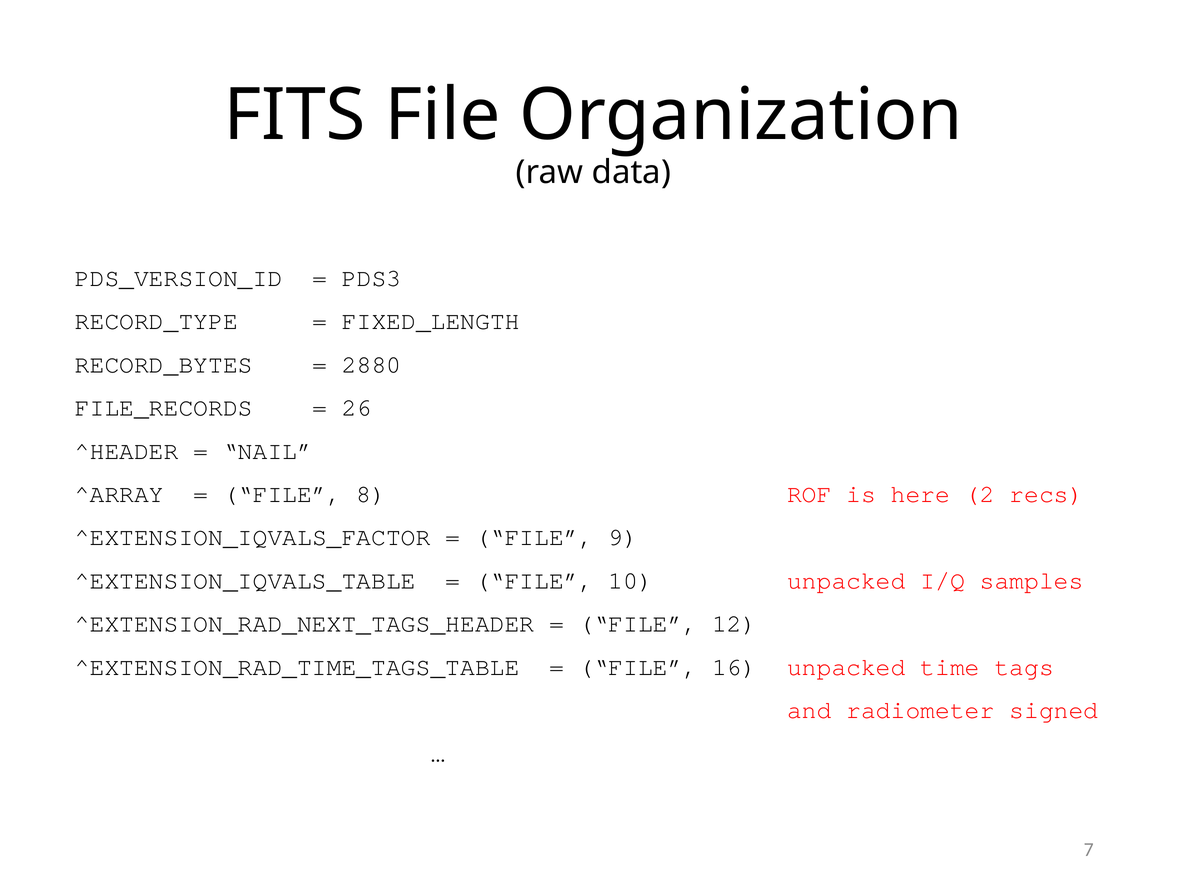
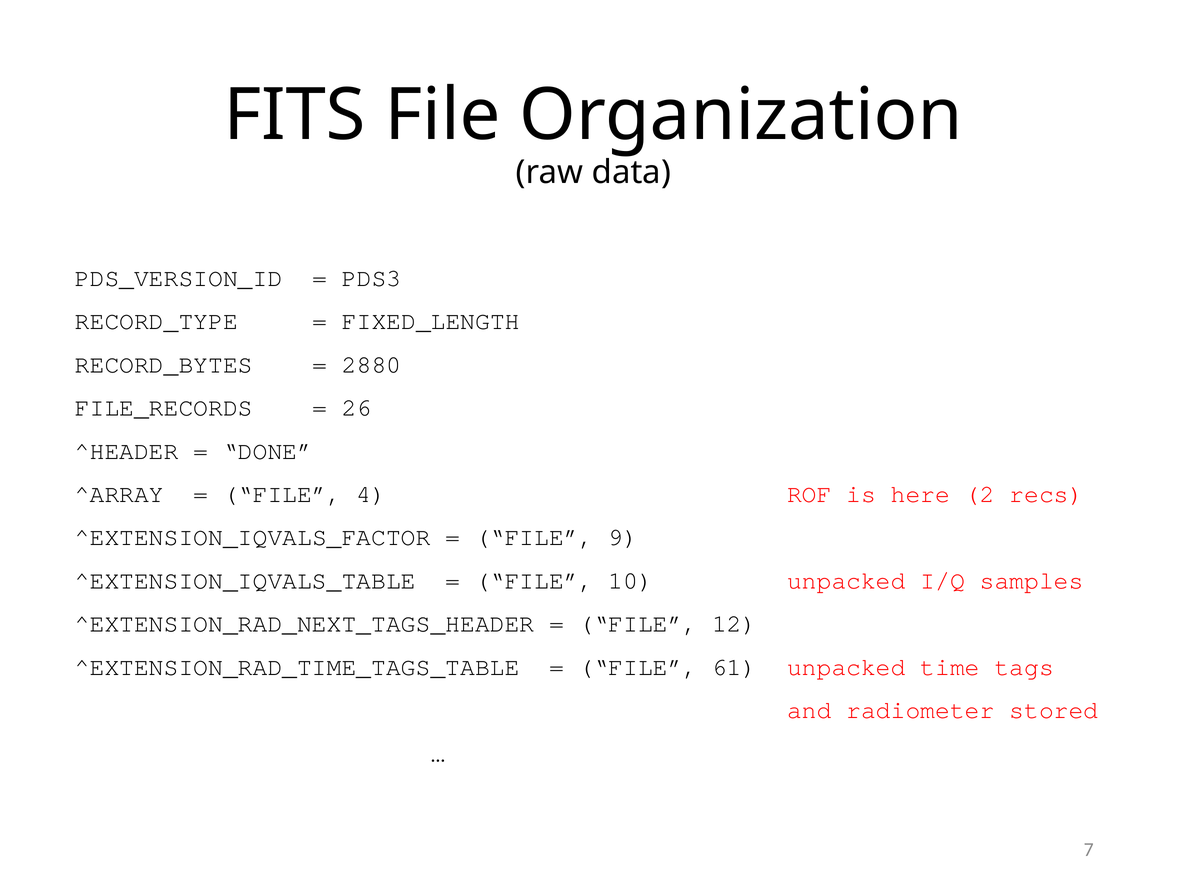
NAIL: NAIL -> DONE (268, 451)
8: 8 -> 4 (371, 494)
16: 16 -> 61 (734, 667)
signed: signed -> stored (1054, 710)
